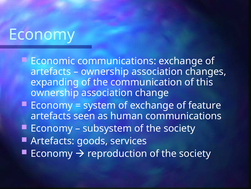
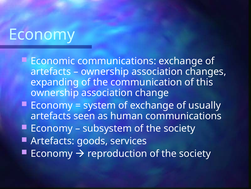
feature: feature -> usually (205, 105)
